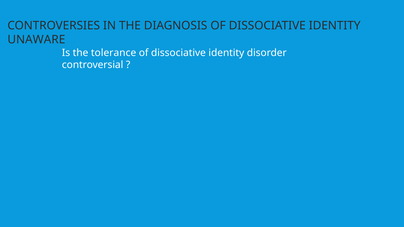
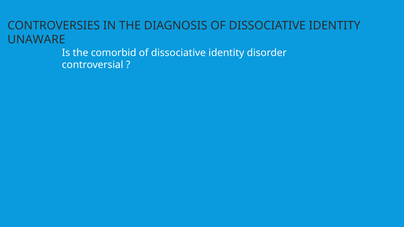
tolerance: tolerance -> comorbid (114, 53)
